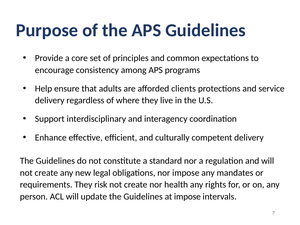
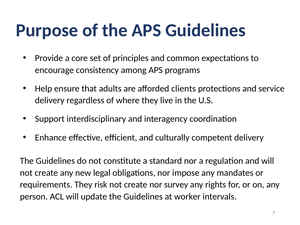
health: health -> survey (176, 185)
at impose: impose -> worker (187, 197)
